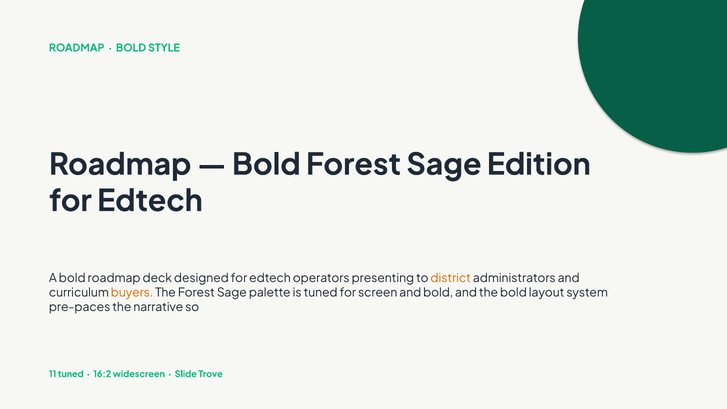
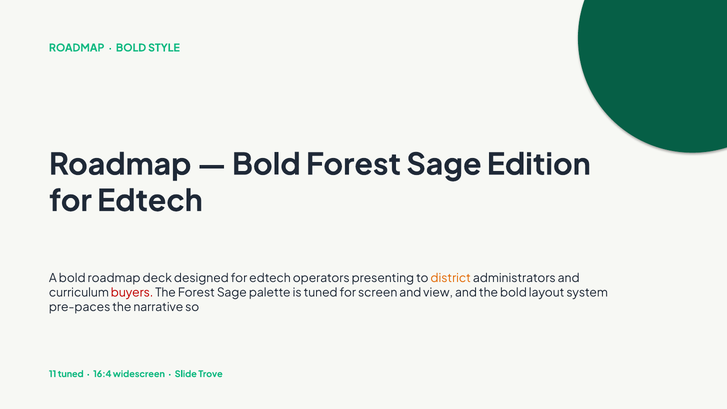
buyers colour: orange -> red (132, 293)
and bold: bold -> view (438, 293)
16:2: 16:2 -> 16:4 (102, 374)
